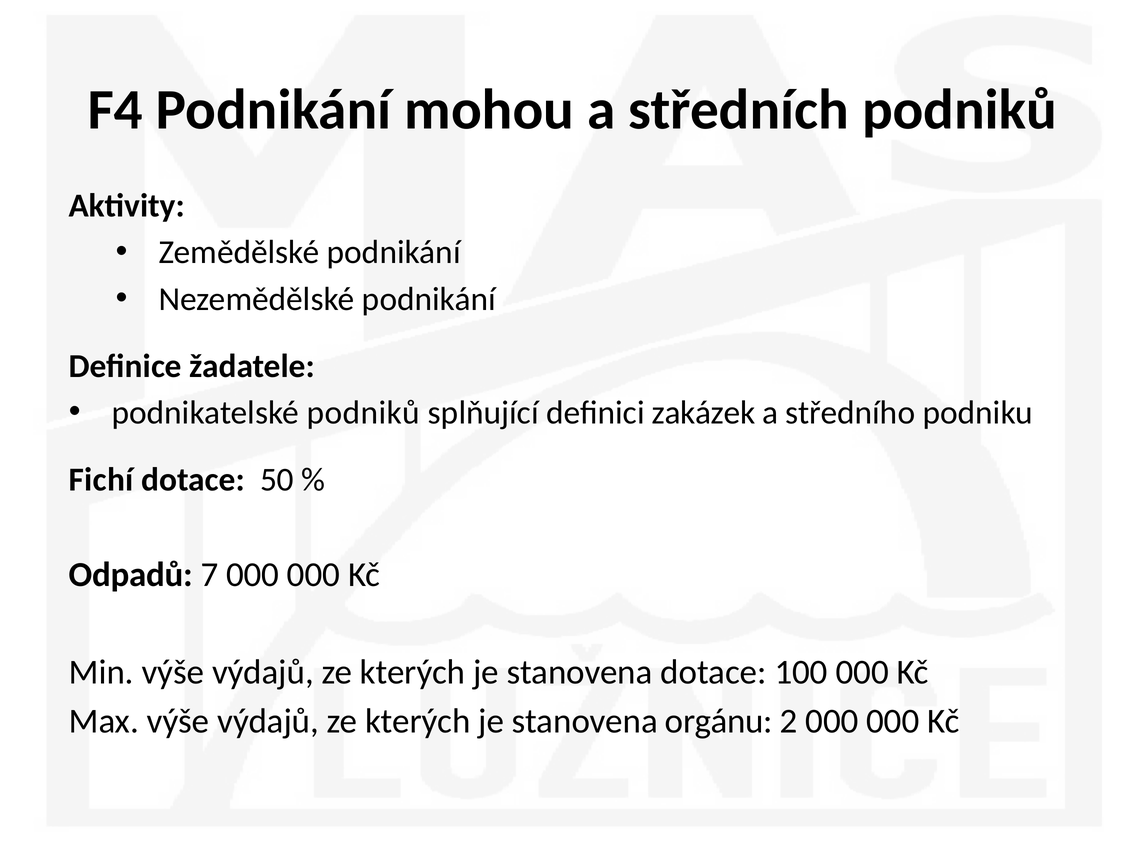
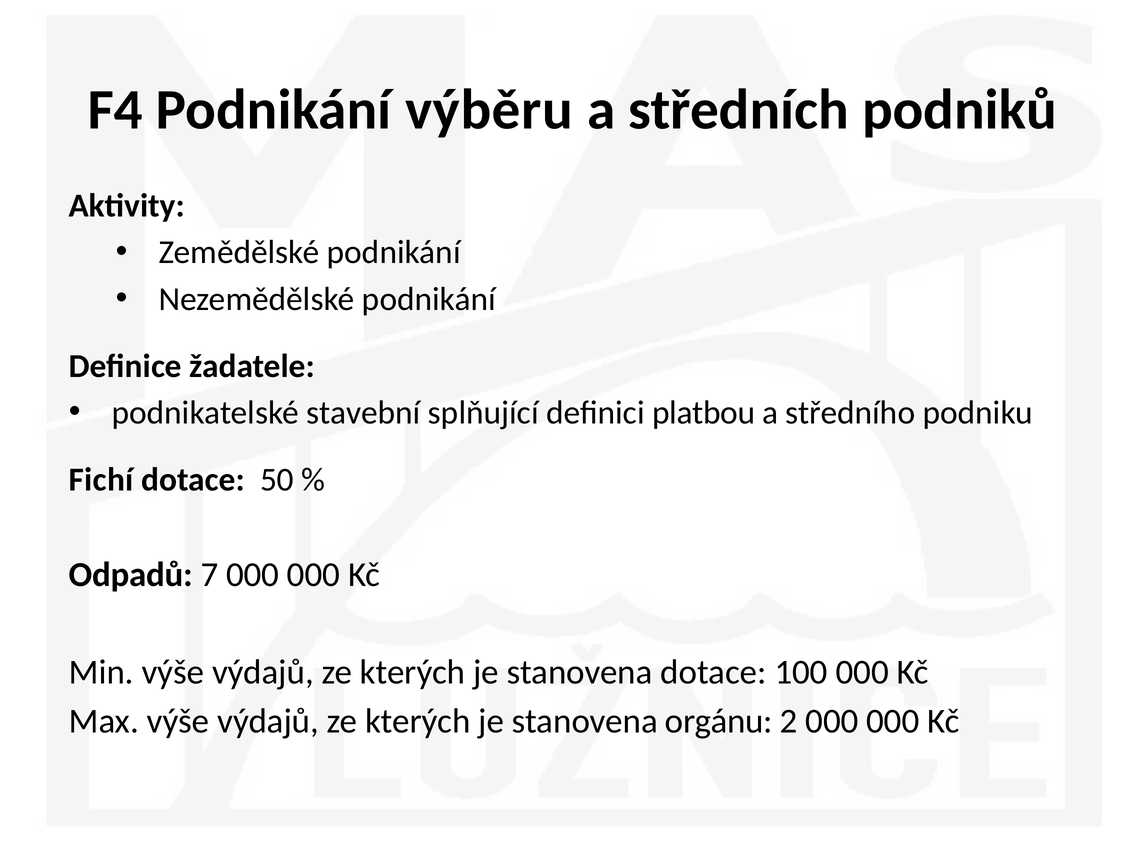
mohou: mohou -> výběru (489, 110)
podnikatelské podniků: podniků -> stavební (363, 413)
zakázek: zakázek -> platbou (704, 413)
